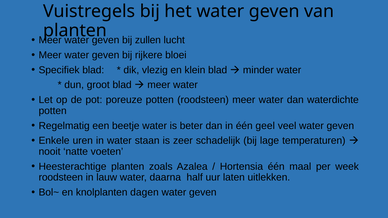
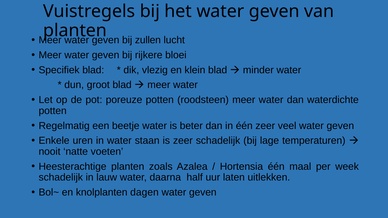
één geel: geel -> zeer (265, 126)
roodsteen: roodsteen -> schadelijk (61, 178)
